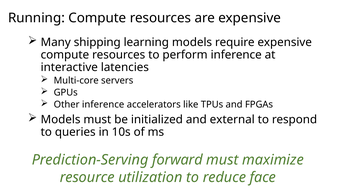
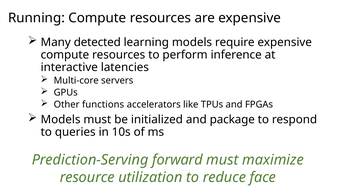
shipping: shipping -> detected (97, 42)
Other inference: inference -> functions (103, 104)
external: external -> package (232, 119)
